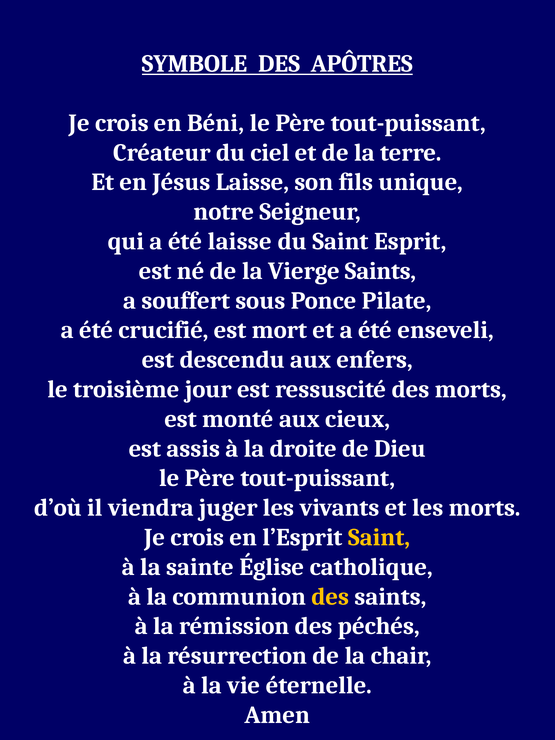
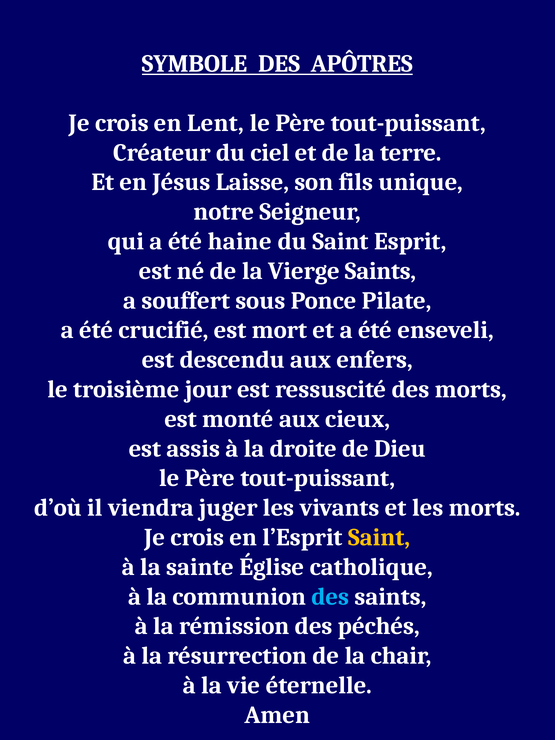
Béni: Béni -> Lent (216, 123)
été laisse: laisse -> haine (240, 241)
des colour: yellow -> light blue (330, 597)
